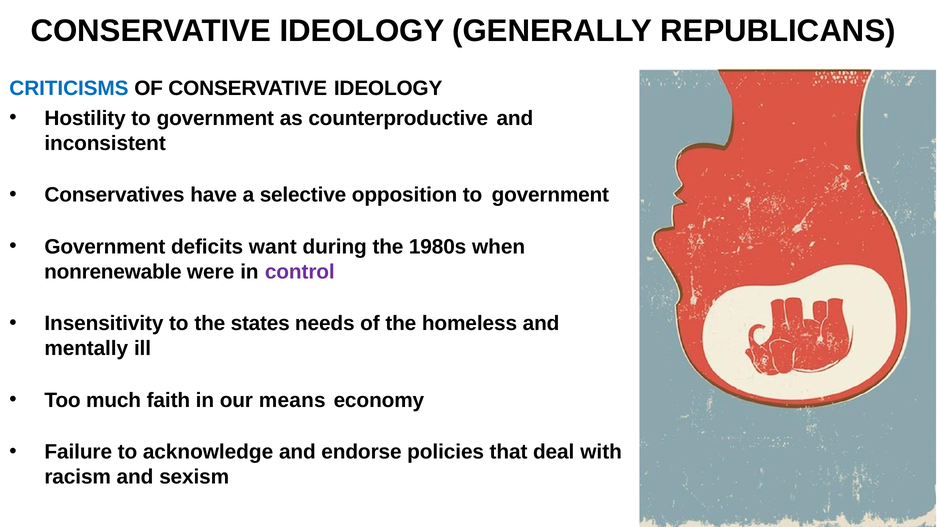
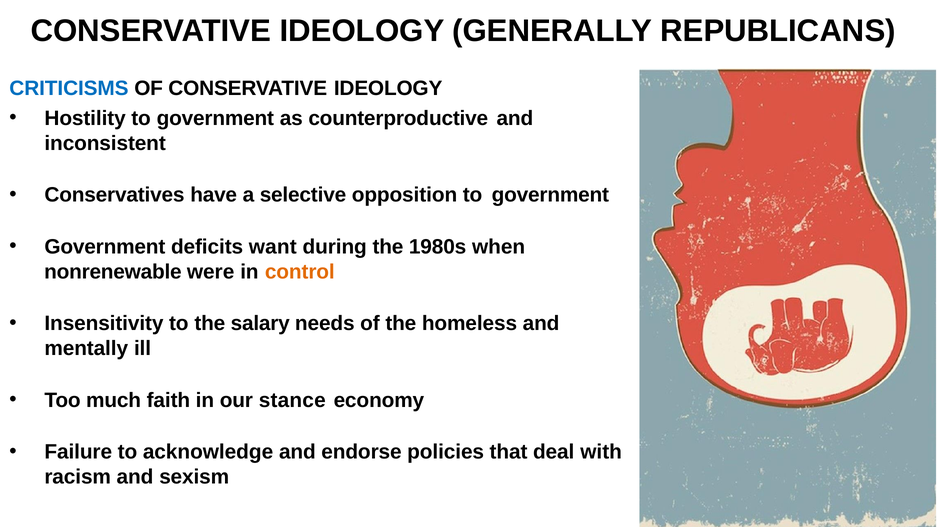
control colour: purple -> orange (300, 272)
states: states -> salary (260, 323)
means: means -> stance (292, 400)
